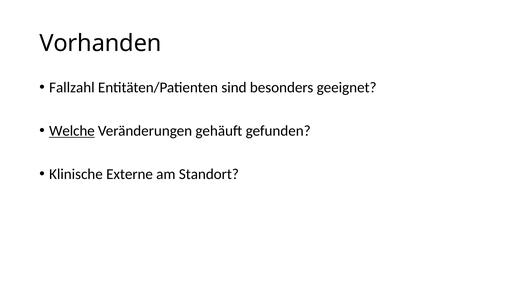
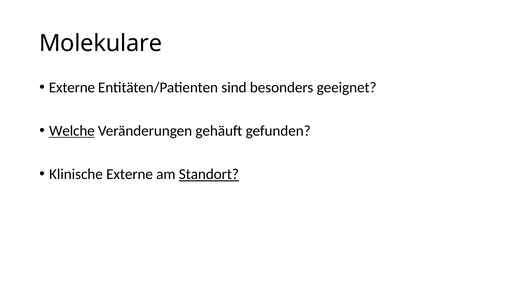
Vorhanden: Vorhanden -> Molekulare (101, 43)
Fallzahl: Fallzahl -> Externe (72, 87)
Standort underline: none -> present (209, 174)
